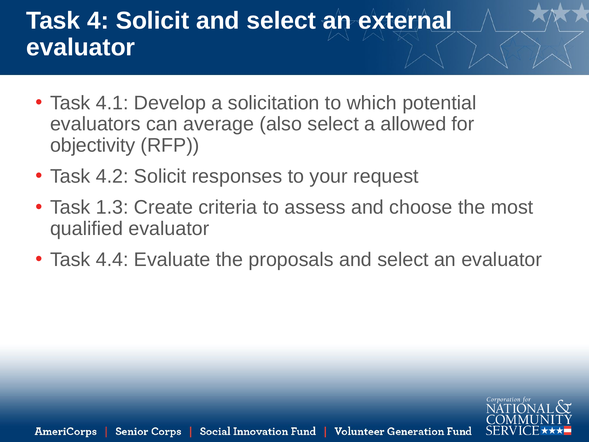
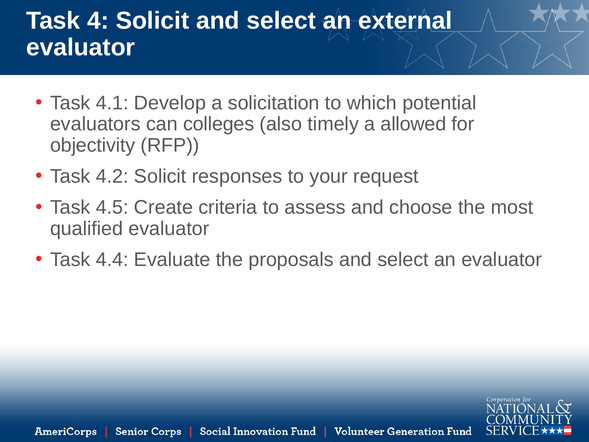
average: average -> colleges (219, 124)
also select: select -> timely (333, 124)
1.3: 1.3 -> 4.5 (112, 207)
